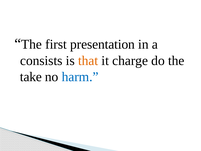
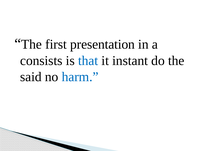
that colour: orange -> blue (88, 61)
charge: charge -> instant (130, 61)
take: take -> said (31, 77)
